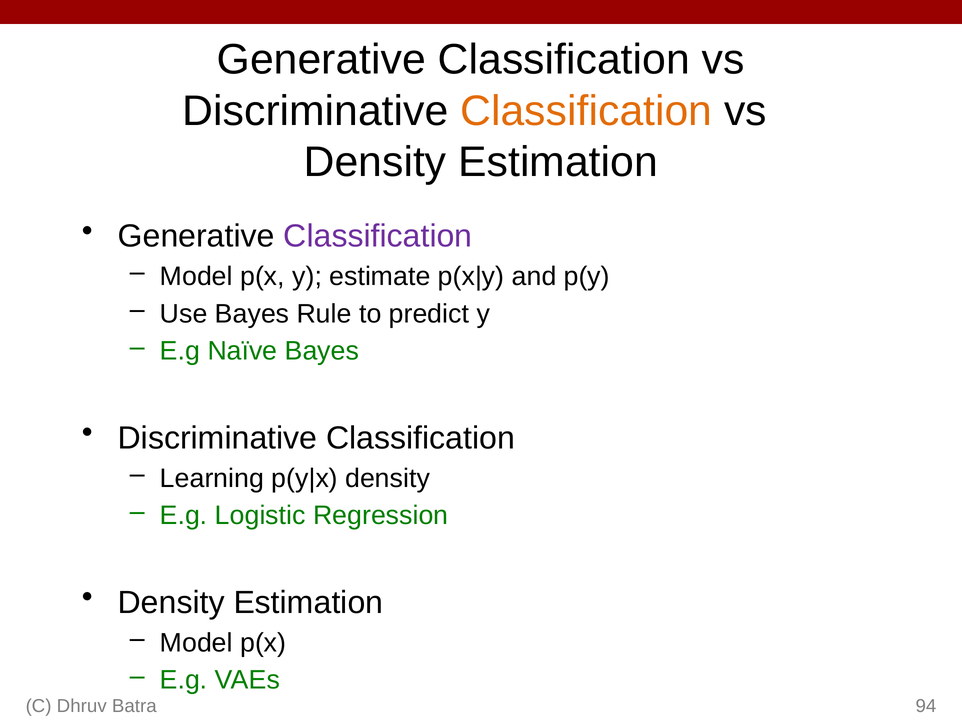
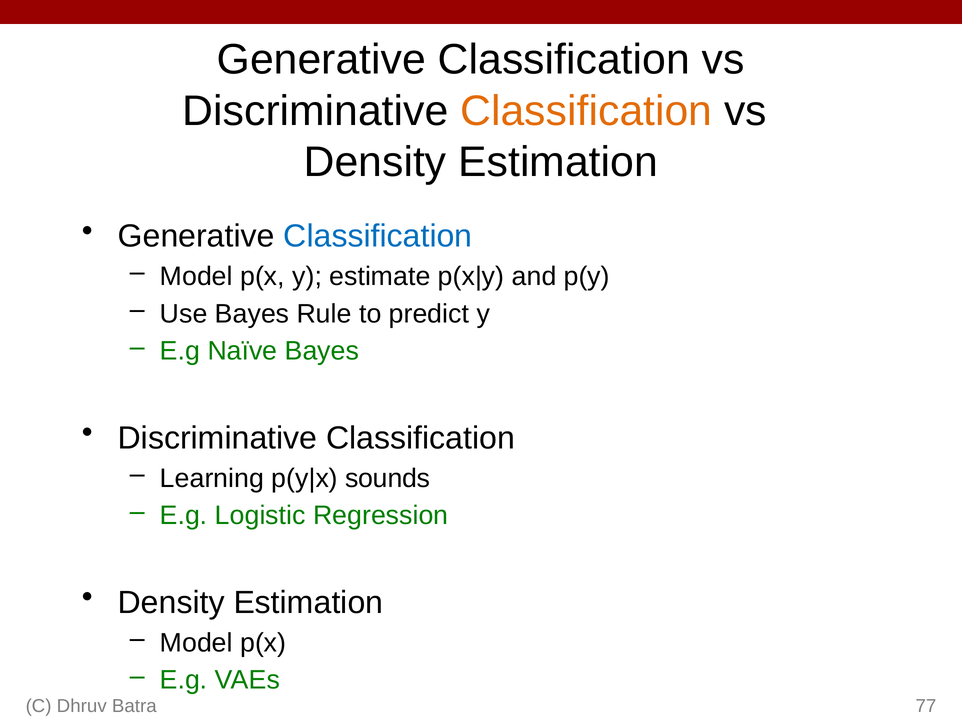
Classification colour: purple -> blue (378, 236)
density: density -> sounds (388, 479)
94: 94 -> 77 (926, 707)
